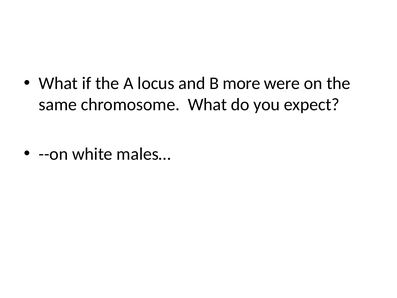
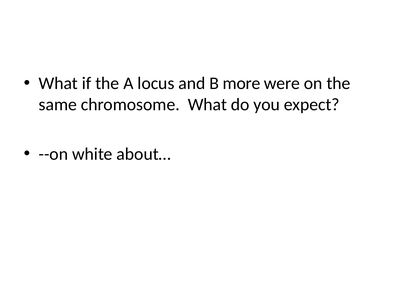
males…: males… -> about… (144, 154)
